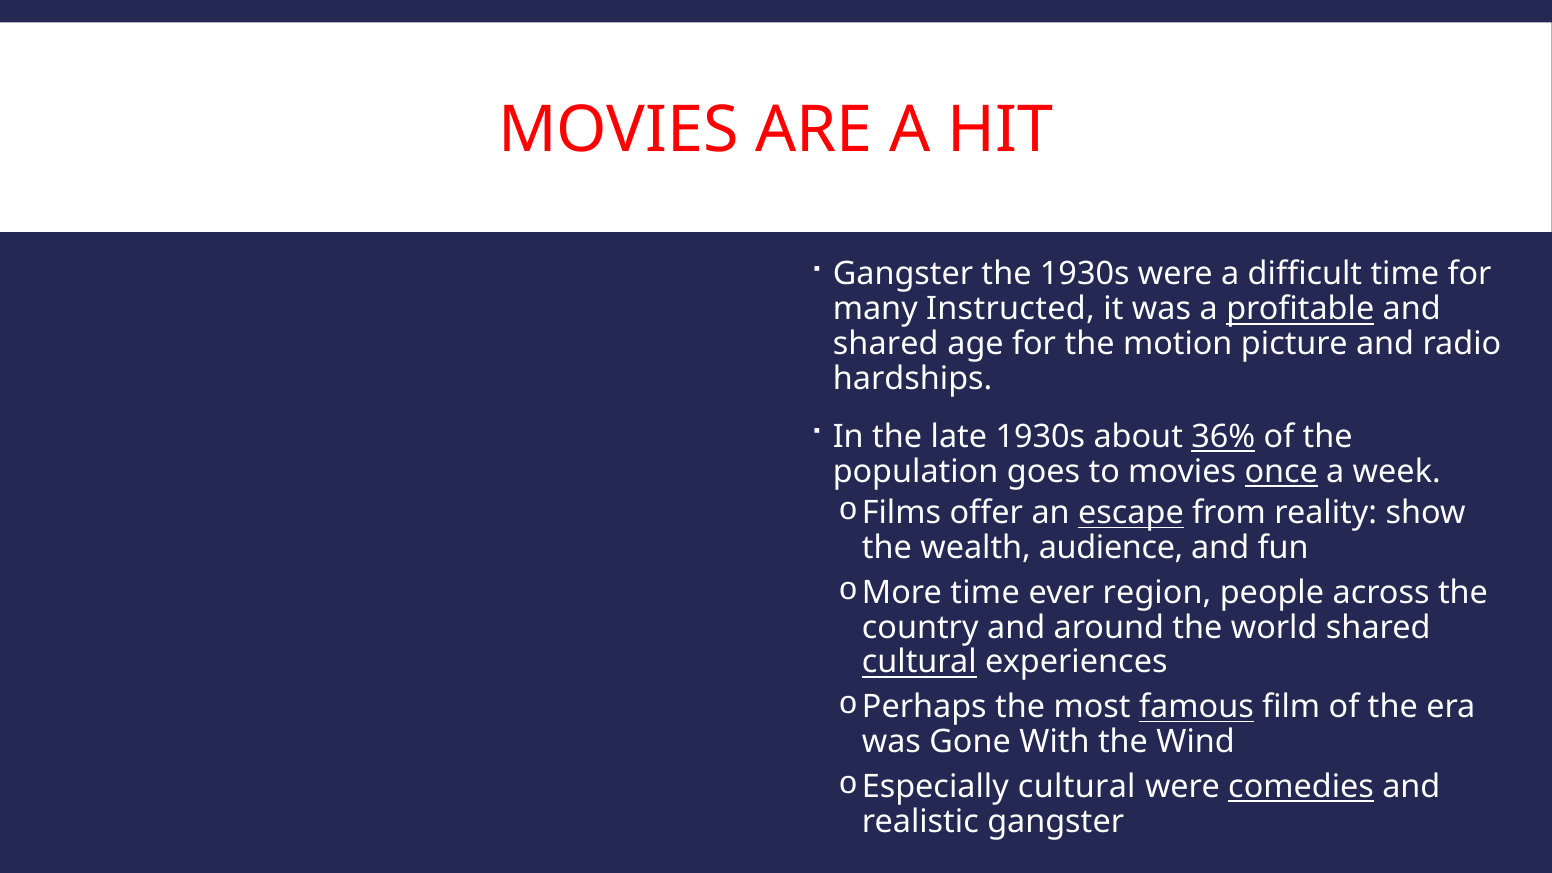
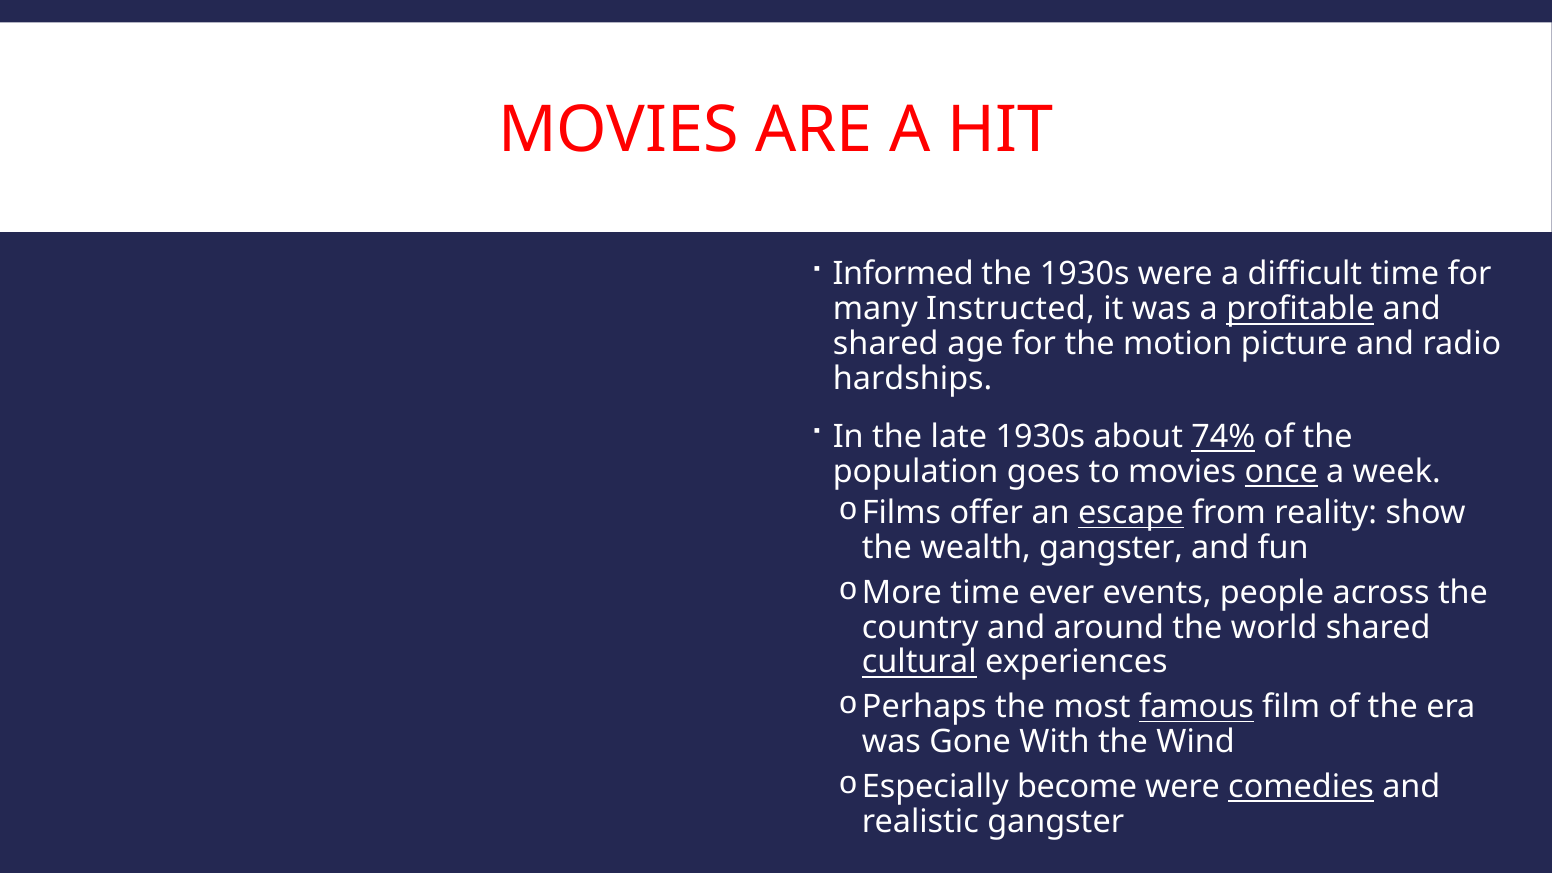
Gangster: Gangster -> Informed (903, 274)
36%: 36% -> 74% (1223, 437)
wealth audience: audience -> gangster (1111, 548)
region: region -> events (1157, 592)
Especially cultural: cultural -> become (1077, 786)
